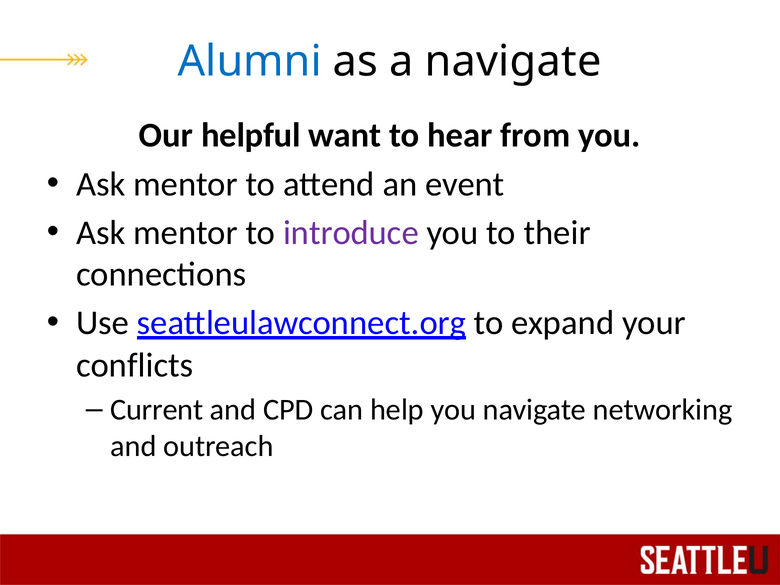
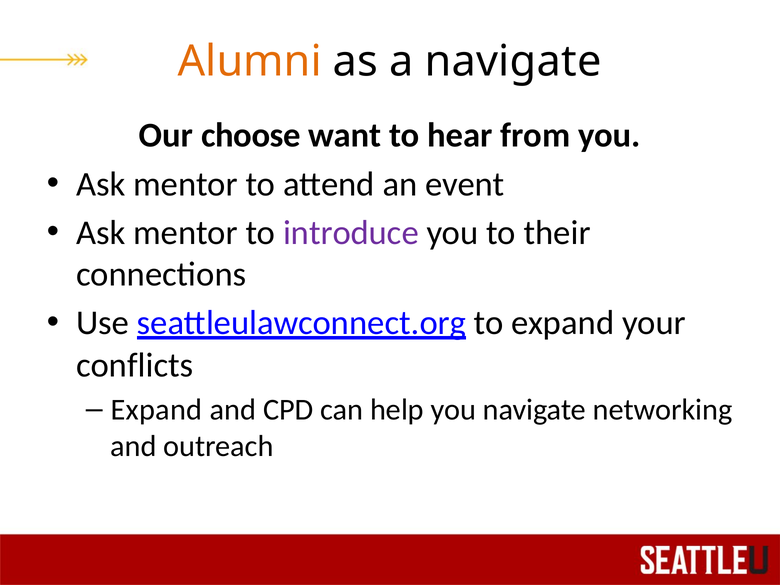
Alumni colour: blue -> orange (250, 61)
helpful: helpful -> choose (251, 136)
Current: Current -> Expand (156, 410)
